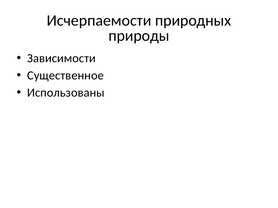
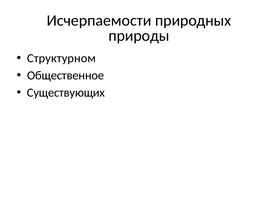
Зависимости: Зависимости -> Структурном (61, 58)
Существенное: Существенное -> Общественное (66, 76)
Использованы: Использованы -> Существующих (66, 93)
